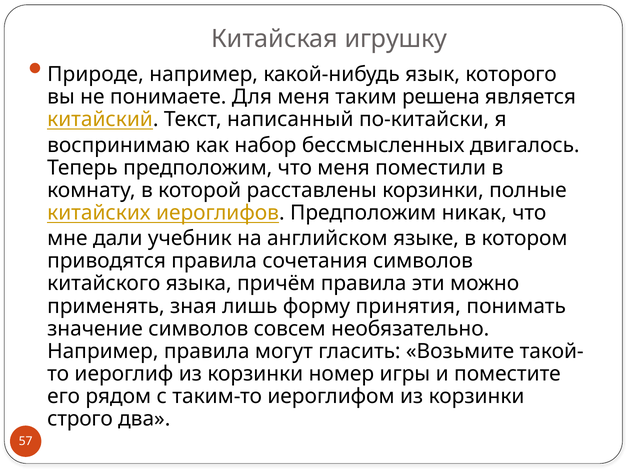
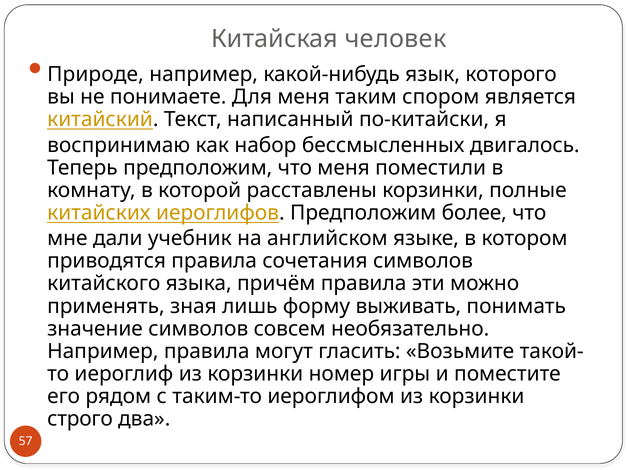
игрушку: игрушку -> человек (396, 39)
решена: решена -> спором (441, 97)
никак: никак -> более (474, 213)
принятия: принятия -> выживать (408, 306)
